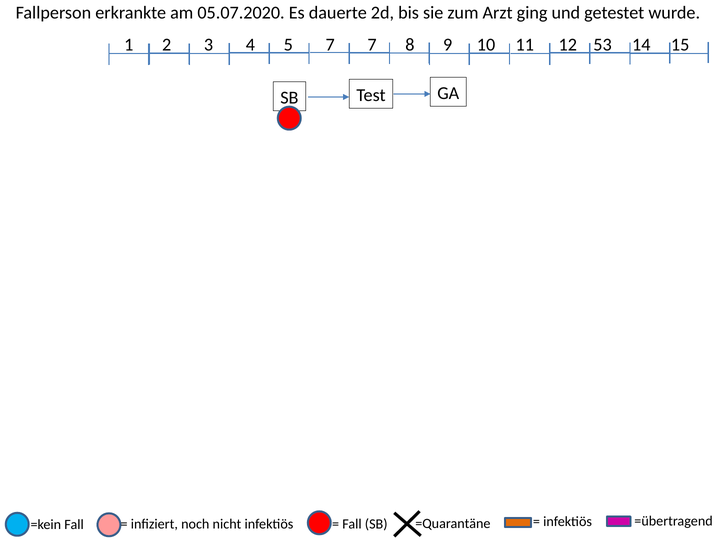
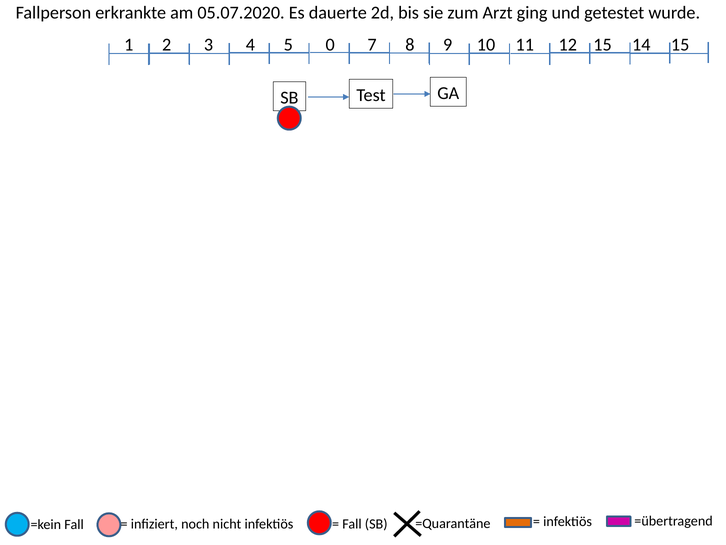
5 7: 7 -> 0 (330, 45)
12 53: 53 -> 15 (603, 45)
